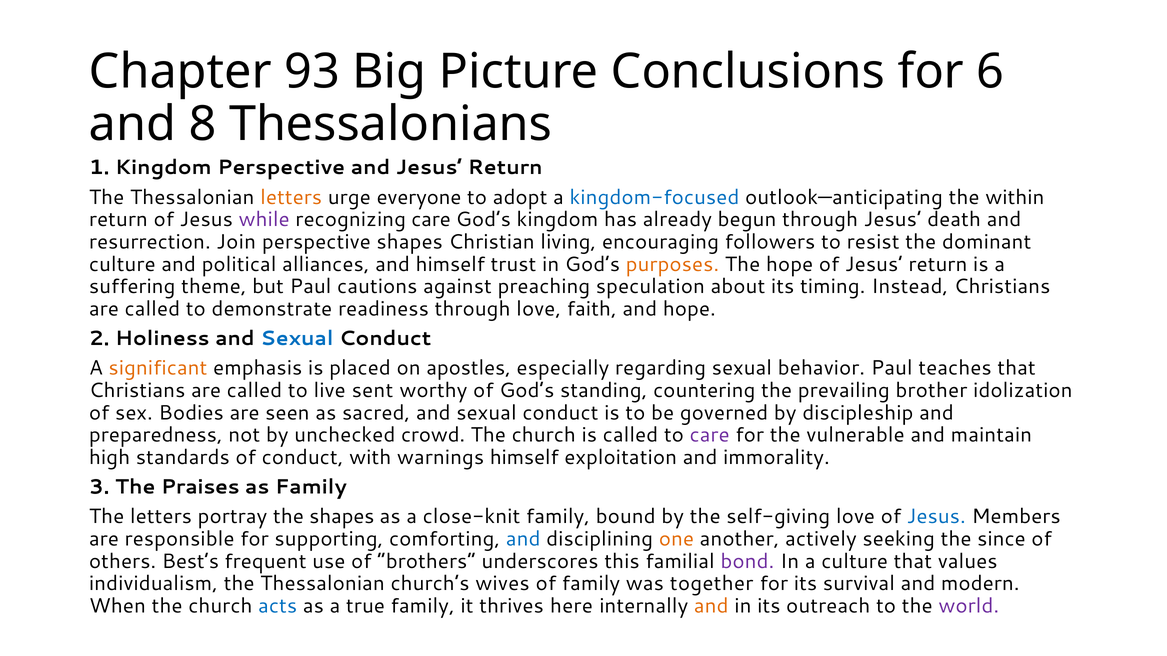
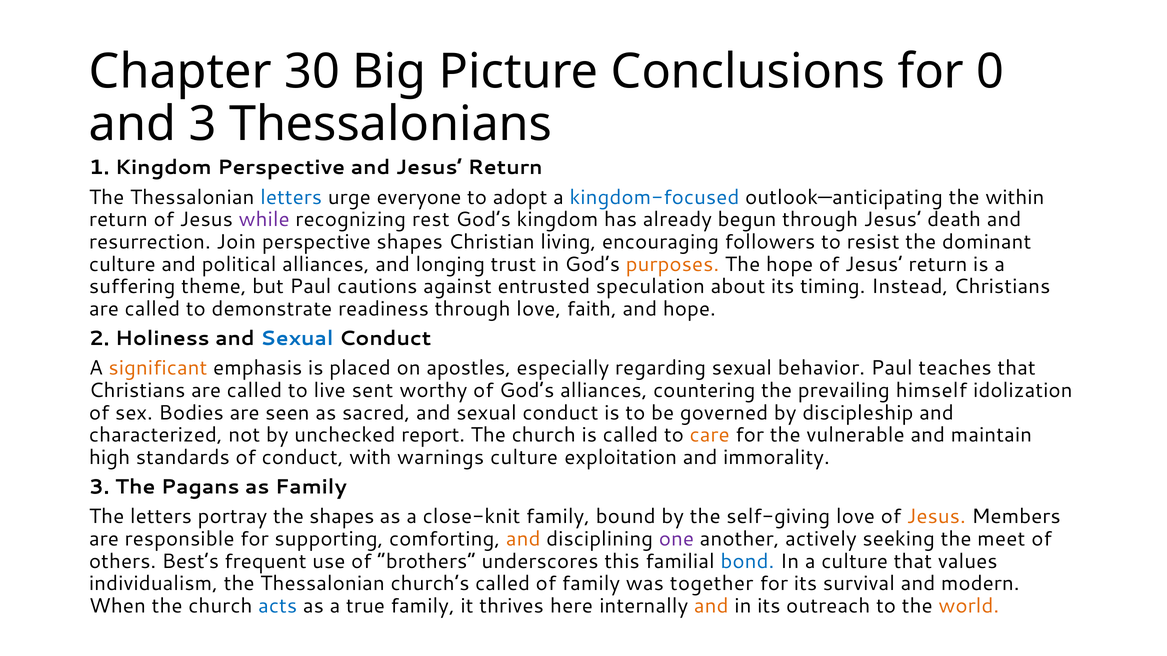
93: 93 -> 30 (312, 72)
6: 6 -> 0 (990, 72)
and 8: 8 -> 3 (203, 124)
letters colour: orange -> blue (291, 197)
recognizing care: care -> rest (431, 220)
and himself: himself -> longing (450, 264)
preaching: preaching -> entrusted (544, 287)
God’s standing: standing -> alliances (604, 391)
brother: brother -> himself (931, 391)
preparedness: preparedness -> characterized (156, 435)
crowd: crowd -> report (433, 435)
care colour: purple -> orange (710, 435)
warnings himself: himself -> culture (524, 458)
Praises: Praises -> Pagans (200, 487)
Jesus colour: blue -> orange (936, 517)
and colour: blue -> orange (523, 539)
one colour: orange -> purple (676, 539)
since: since -> meet (1001, 539)
bond colour: purple -> blue (747, 562)
church’s wives: wives -> called (503, 584)
world colour: purple -> orange (969, 606)
